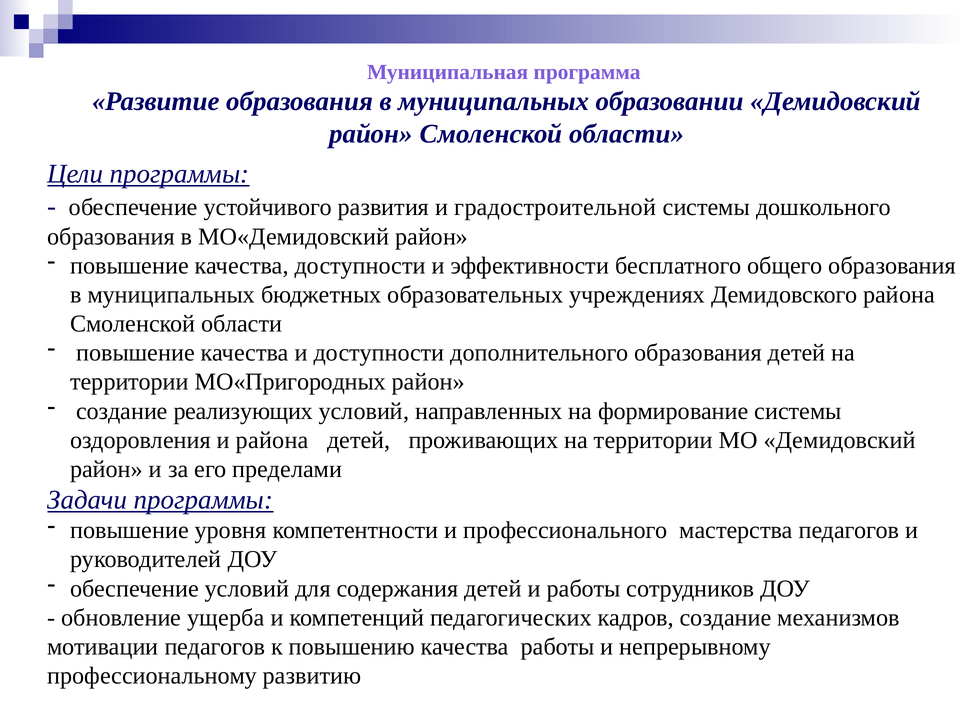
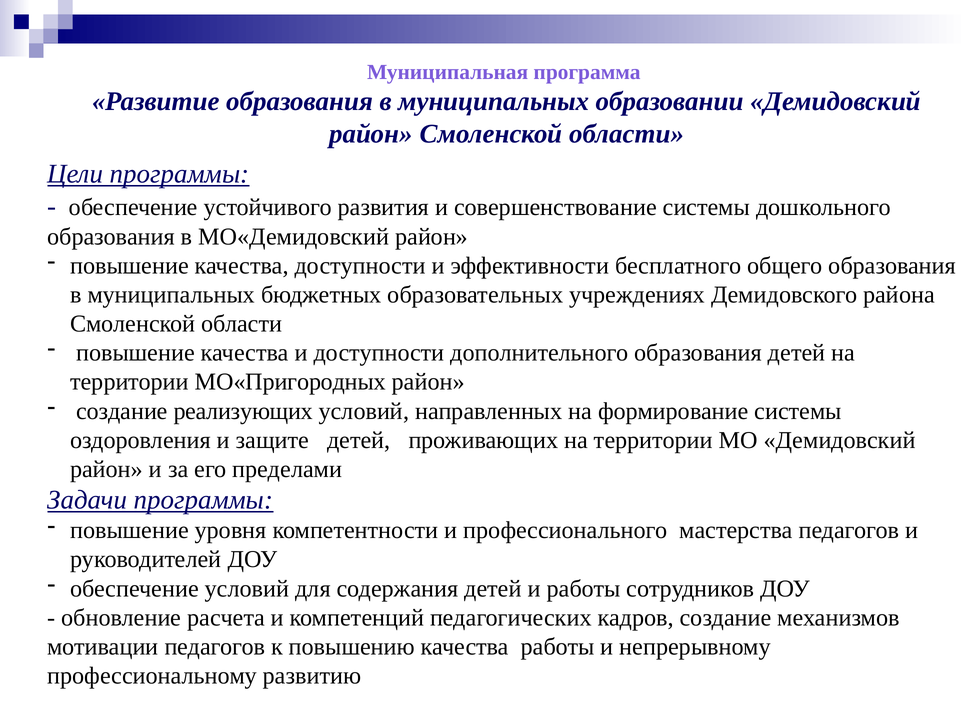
градостроительной: градостроительной -> совершенствование (555, 207)
и района: района -> защите (272, 440)
ущерба: ущерба -> расчета (226, 618)
